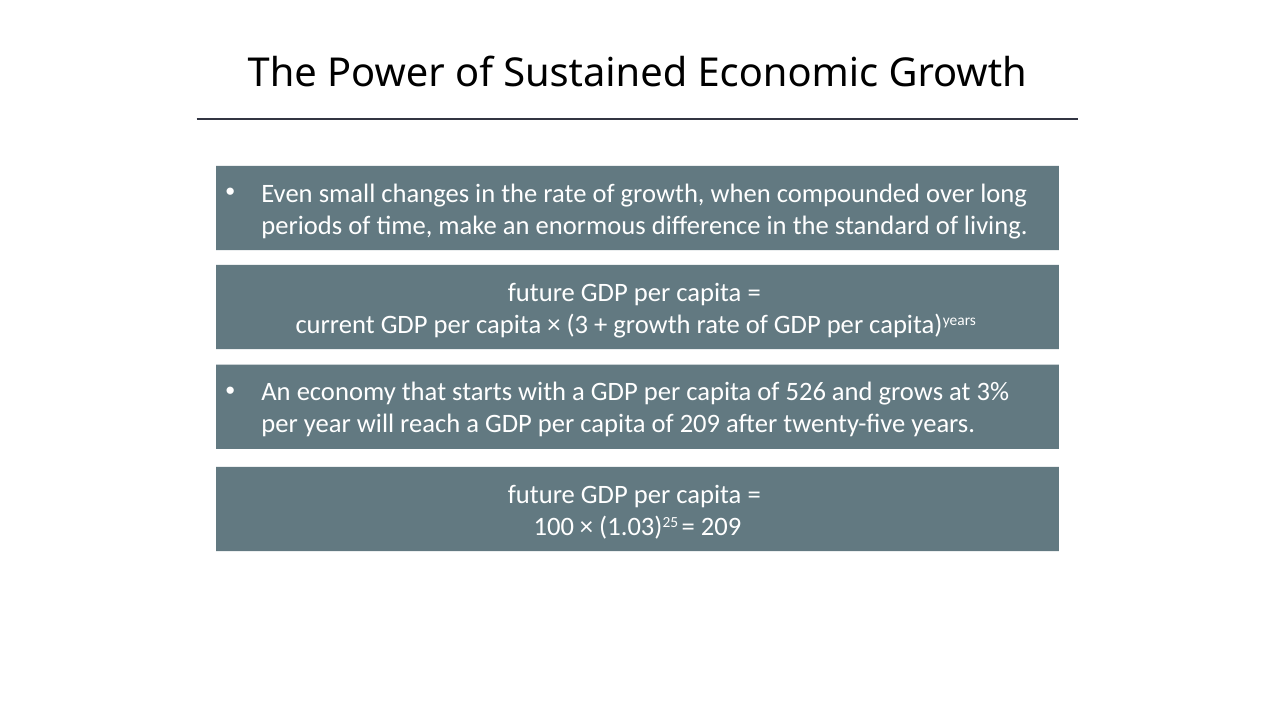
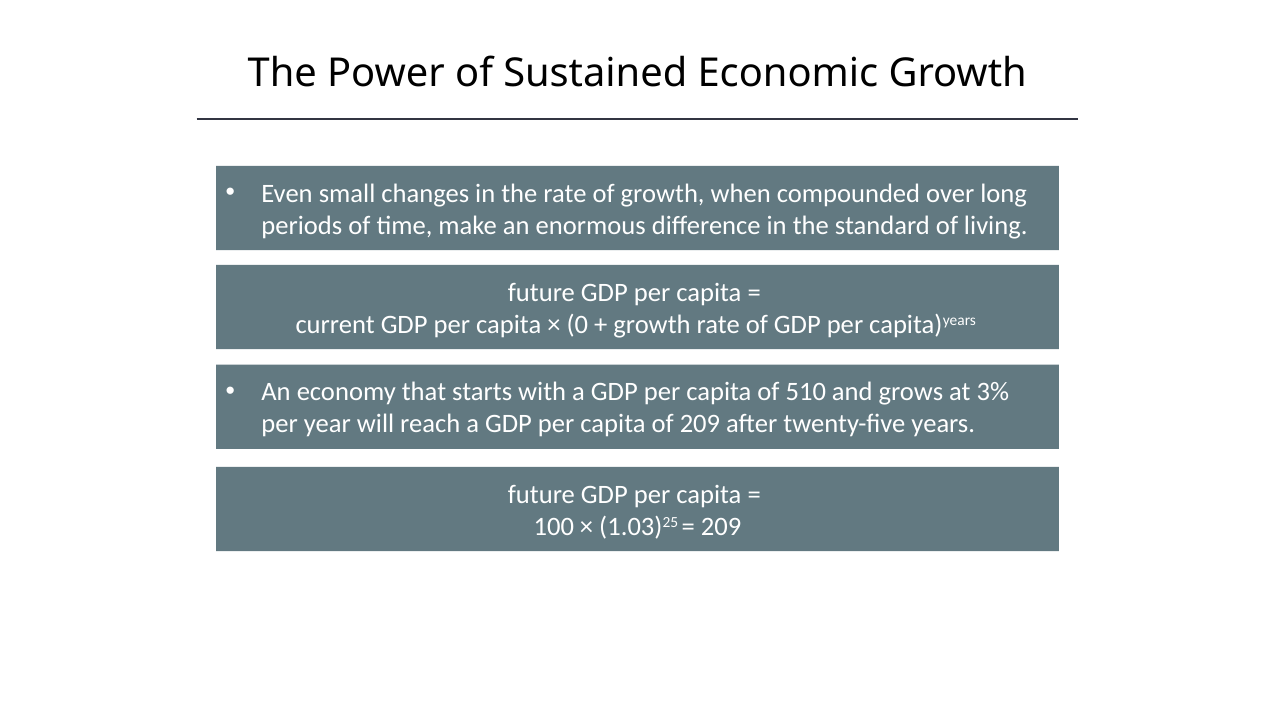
3: 3 -> 0 (577, 325)
526: 526 -> 510 (806, 392)
